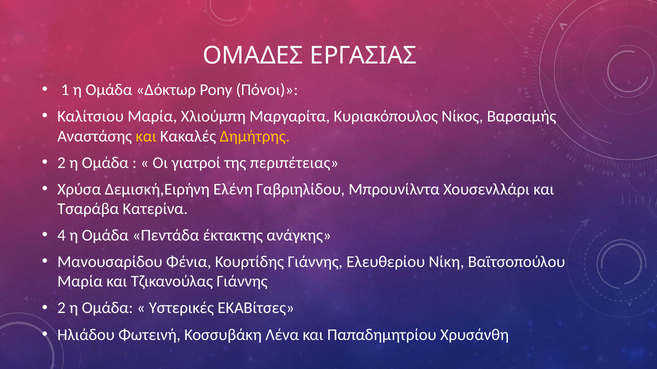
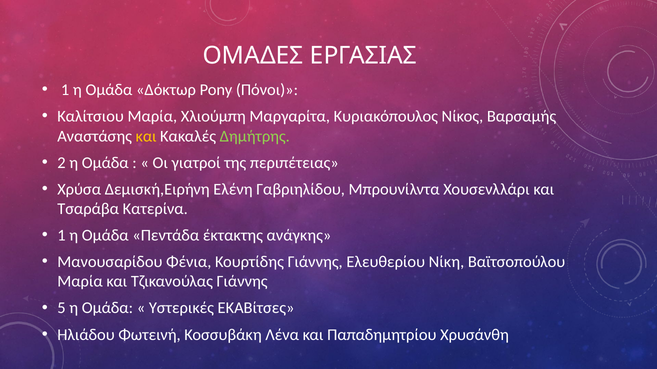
Δημήτρης colour: yellow -> light green (255, 136)
4: 4 -> 1 (61, 236)
2: 2 -> 5 (61, 309)
